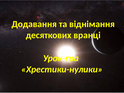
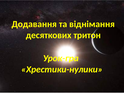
вранці: вранці -> тритон (87, 35)
